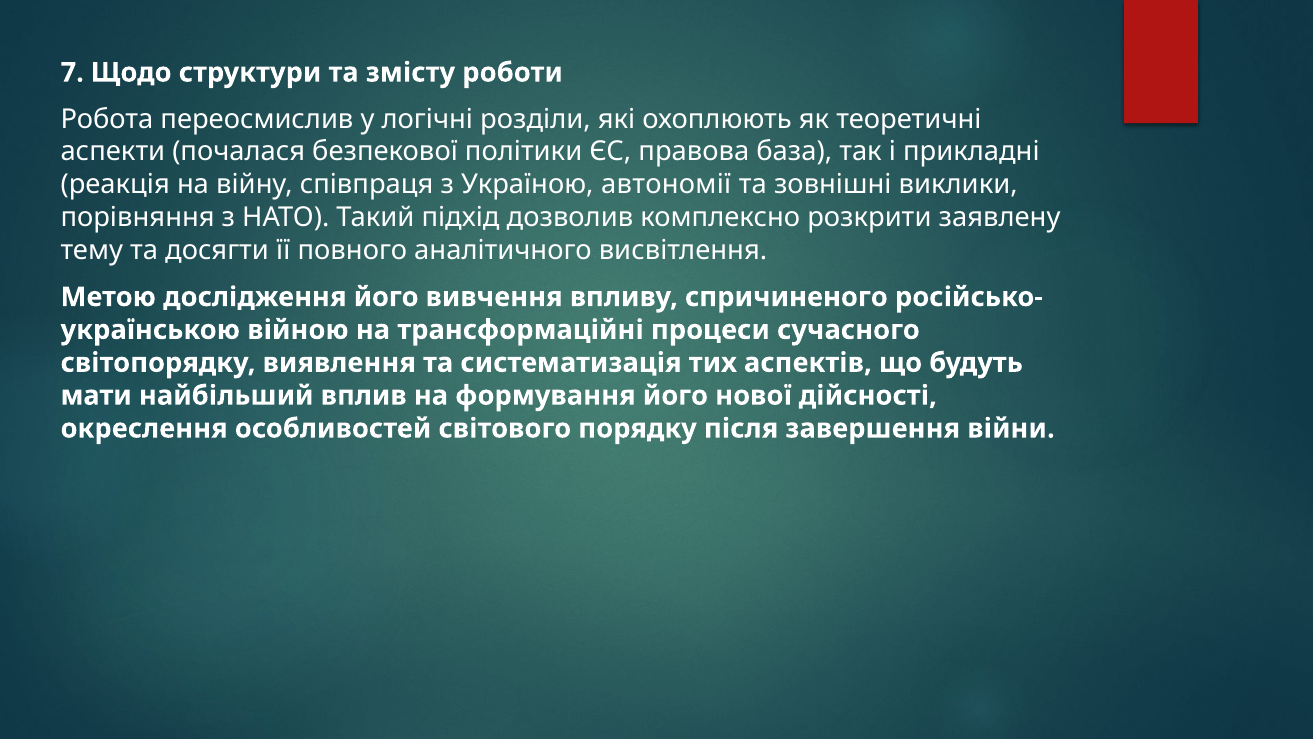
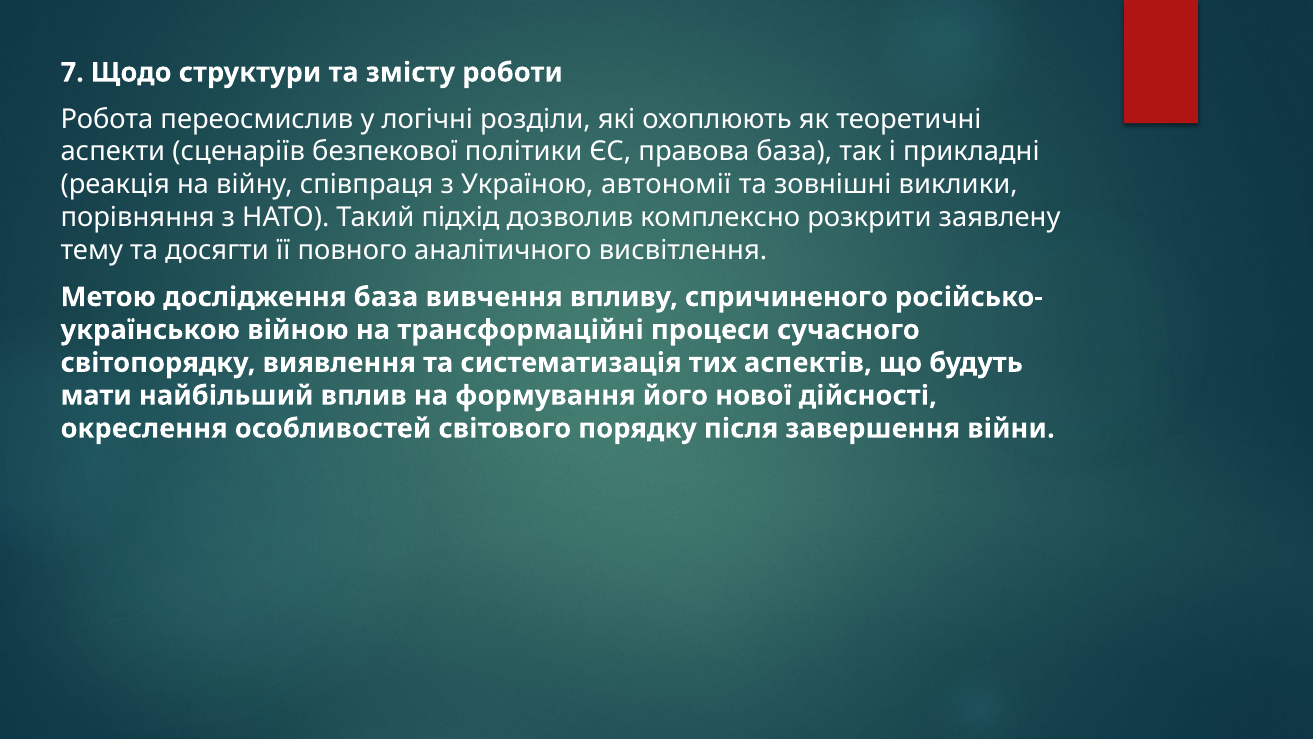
почалася: почалася -> сценаріїв (239, 152)
дослідження його: його -> база (386, 297)
